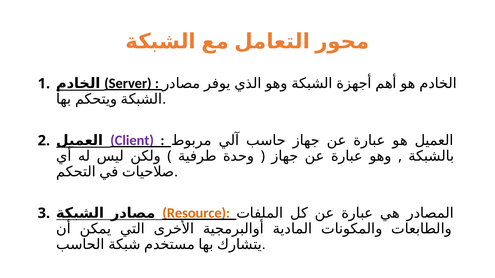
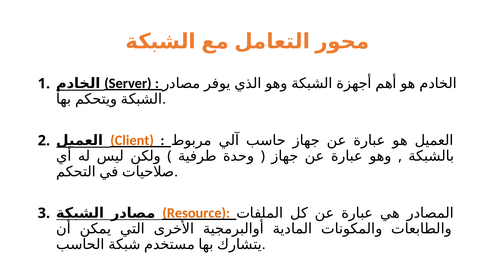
Client colour: purple -> orange (132, 141)
